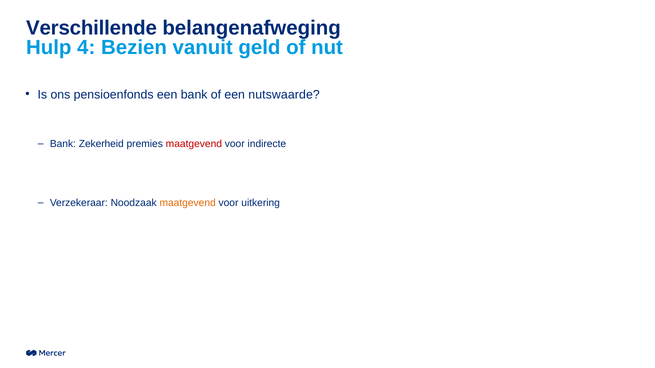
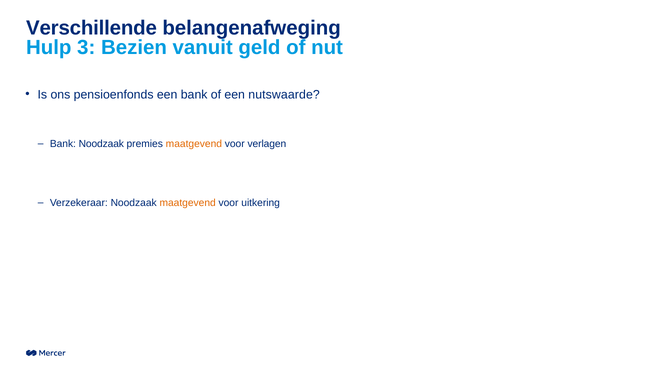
4: 4 -> 3 (86, 48)
Bank Zekerheid: Zekerheid -> Noodzaak (101, 144)
maatgevend colour: red -> orange (194, 144)
indirecte: indirecte -> verlagen (267, 144)
